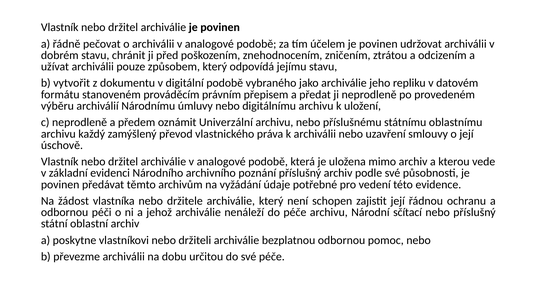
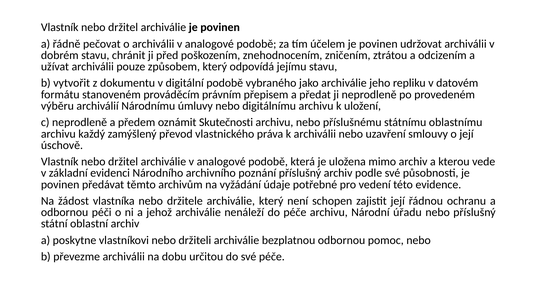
Univerzální: Univerzální -> Skutečnosti (226, 122)
sčítací: sčítací -> úřadu (407, 212)
